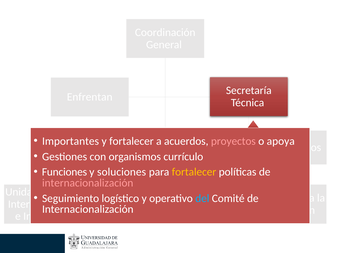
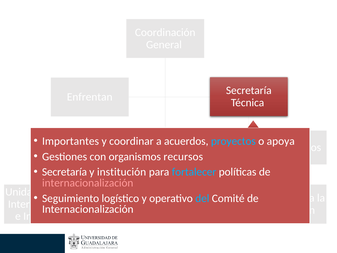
y fortalecer: fortalecer -> coordinar (131, 141)
proyectos colour: pink -> light blue (233, 141)
currículo: currículo -> recursos (183, 156)
Funciones: Funciones -> Secretaría (64, 172)
soluciones: soluciones -> institución (122, 172)
fortalecer colour: yellow -> light blue (194, 172)
